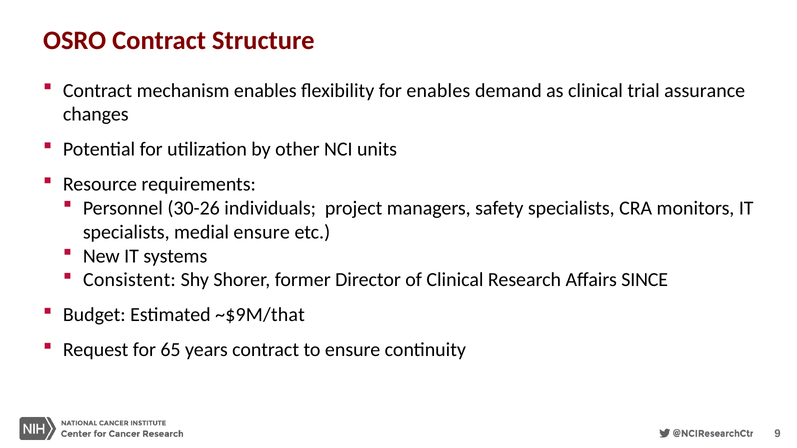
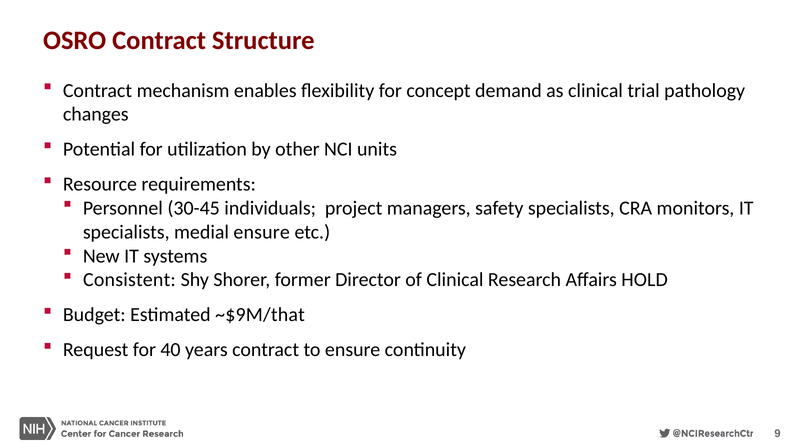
for enables: enables -> concept (439, 91)
assurance: assurance -> pathology (705, 91)
30-26: 30-26 -> 30-45 (194, 208)
SINCE: SINCE -> HOLD (645, 280)
65: 65 -> 40 (170, 350)
